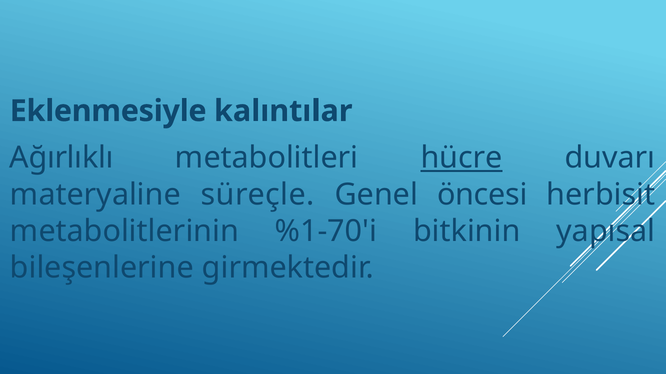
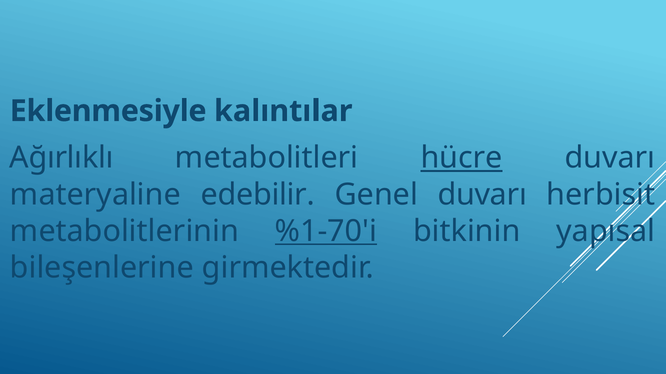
süreçle: süreçle -> edebilir (258, 195)
Genel öncesi: öncesi -> duvarı (482, 195)
%1-70'i underline: none -> present (326, 231)
